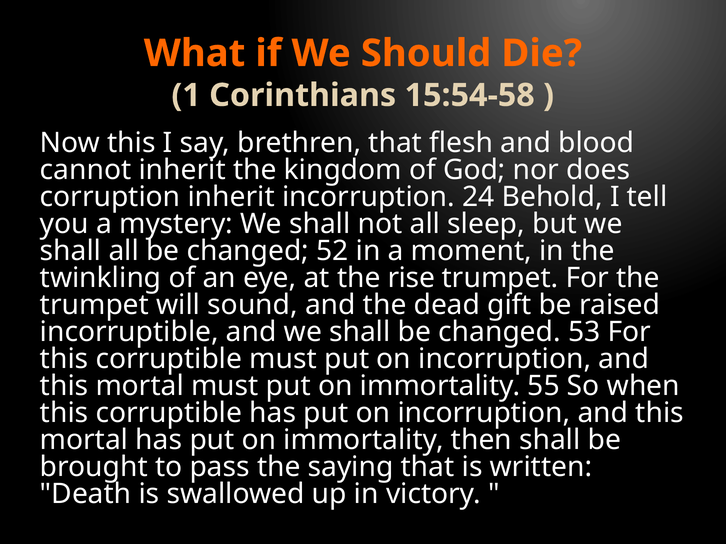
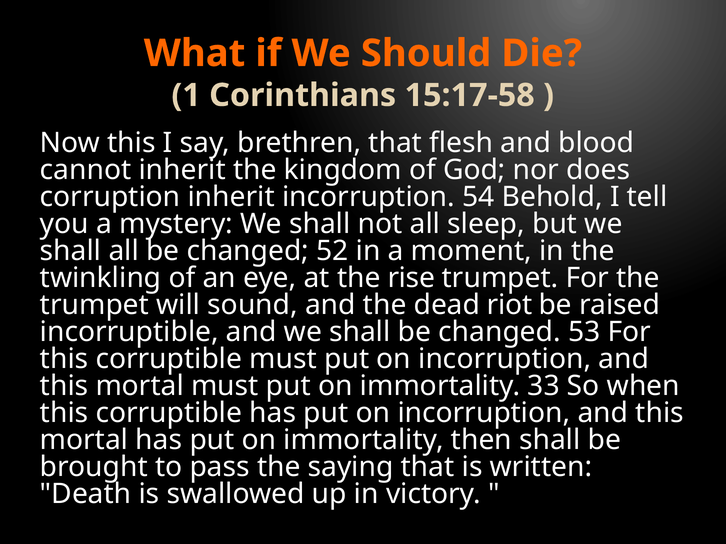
15:54-58: 15:54-58 -> 15:17-58 (470, 95)
24: 24 -> 54 (478, 197)
gift: gift -> riot (510, 305)
55: 55 -> 33 (544, 386)
